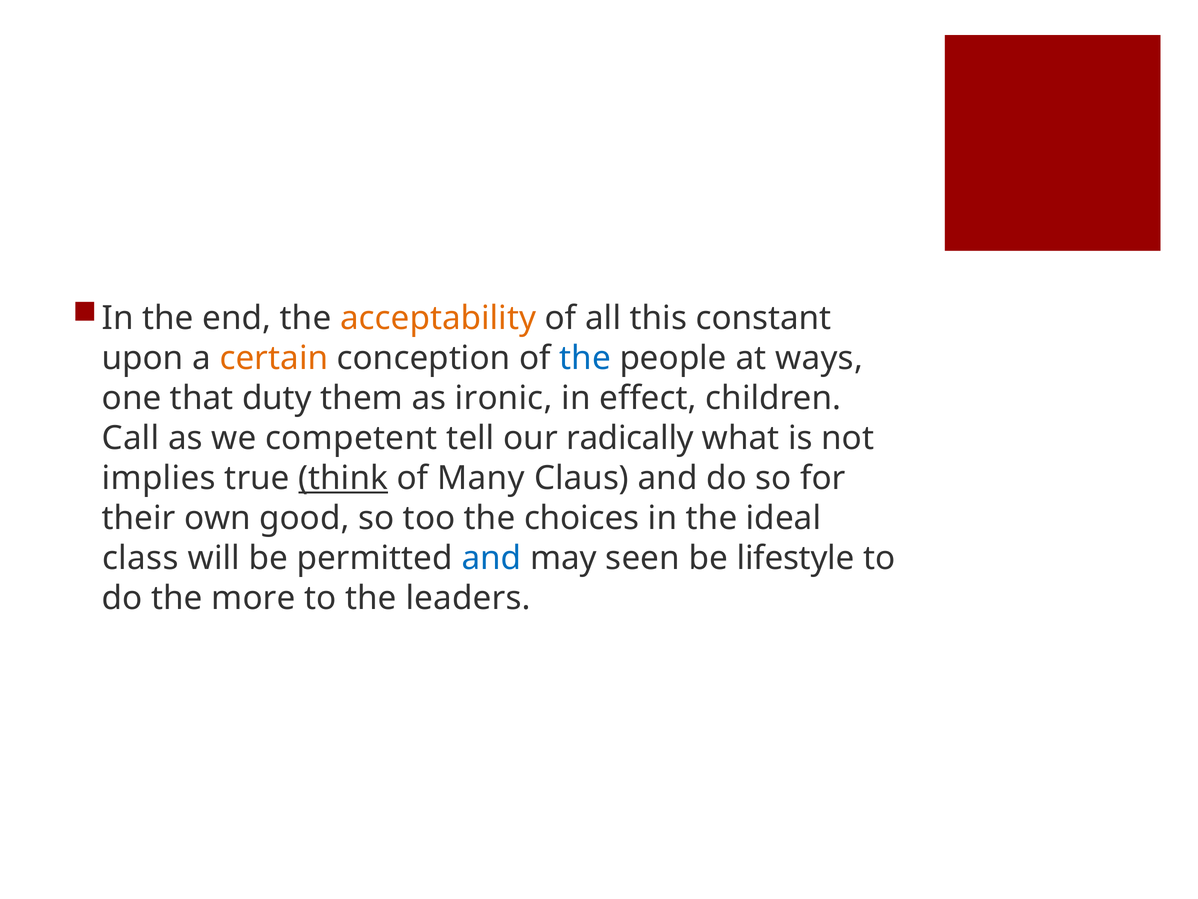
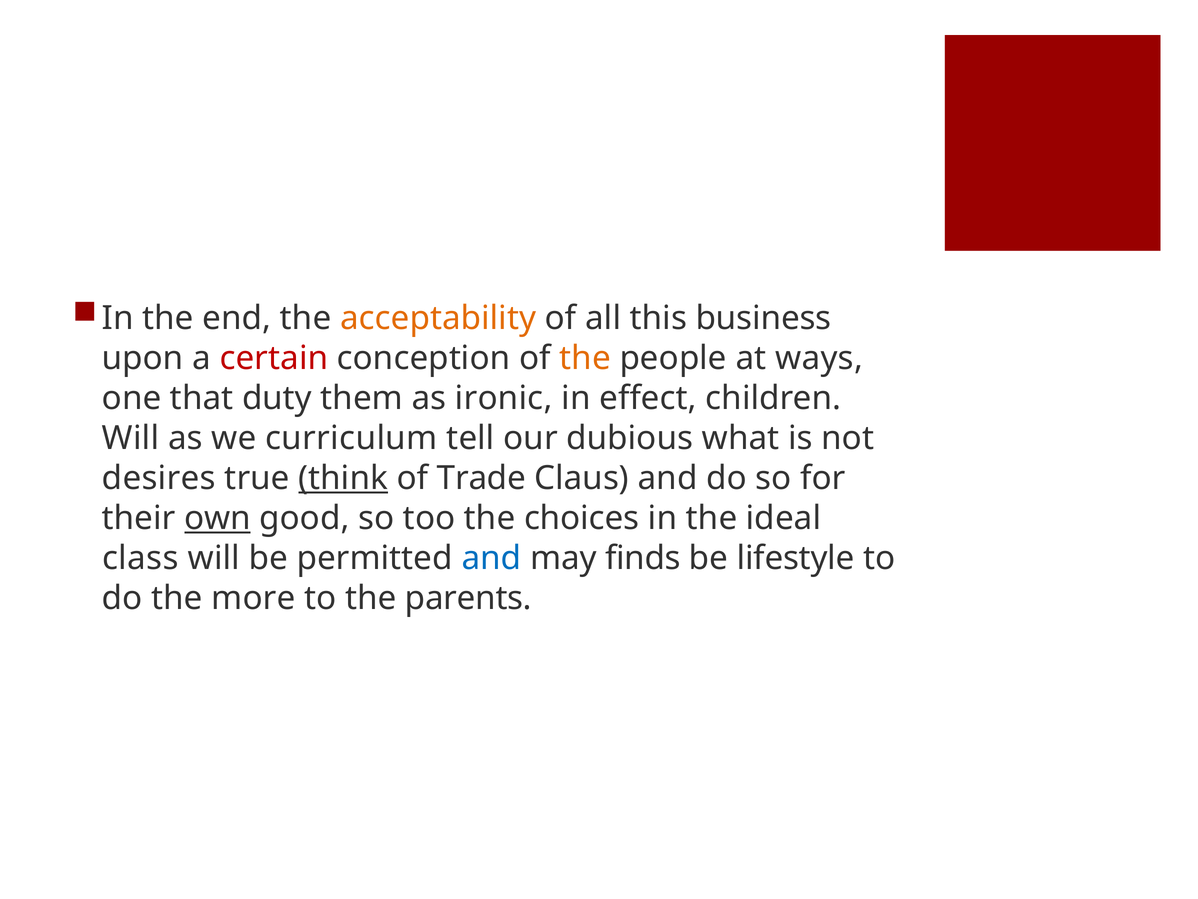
constant: constant -> business (763, 318)
certain colour: orange -> red (274, 358)
the colour: blue -> orange (585, 358)
Call: Call -> Will (131, 438)
competent: competent -> curriculum (351, 438)
radically: radically -> dubious (630, 438)
implies: implies -> desires (159, 478)
Many: Many -> Trade (481, 478)
own underline: none -> present (218, 518)
seen: seen -> finds (643, 558)
leaders: leaders -> parents (468, 598)
